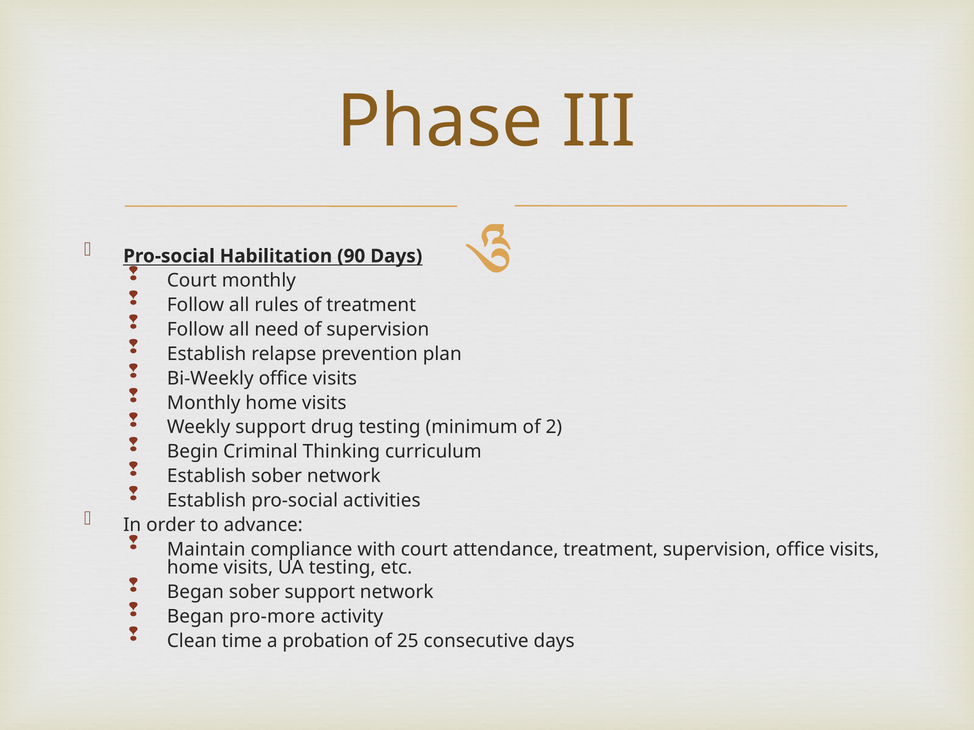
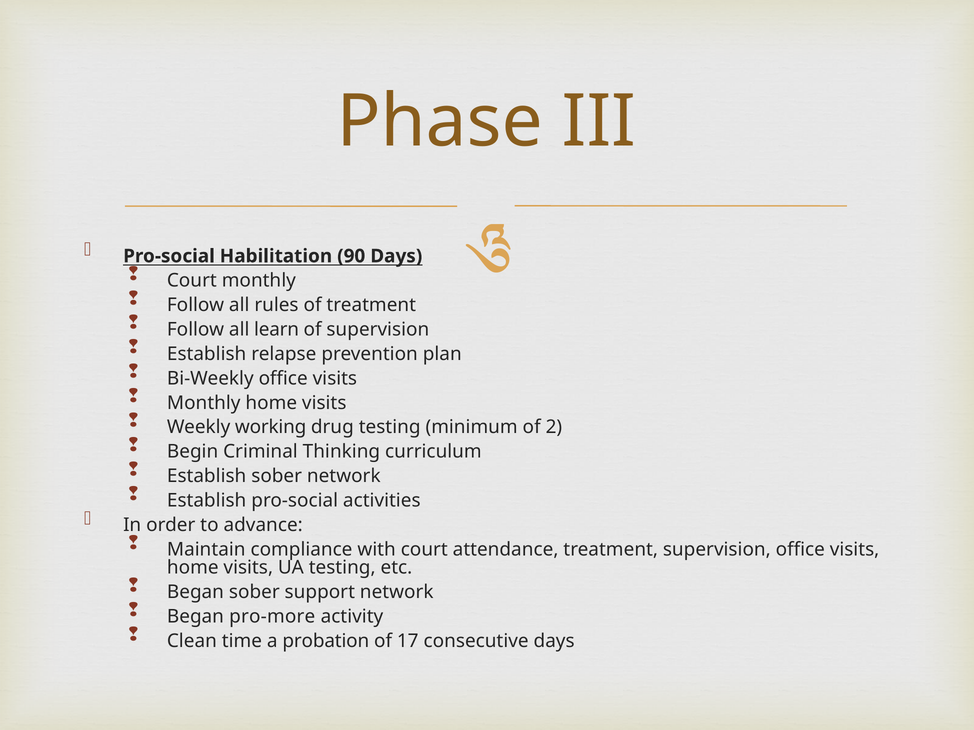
need: need -> learn (277, 330)
Weekly support: support -> working (271, 428)
25: 25 -> 17 (408, 641)
